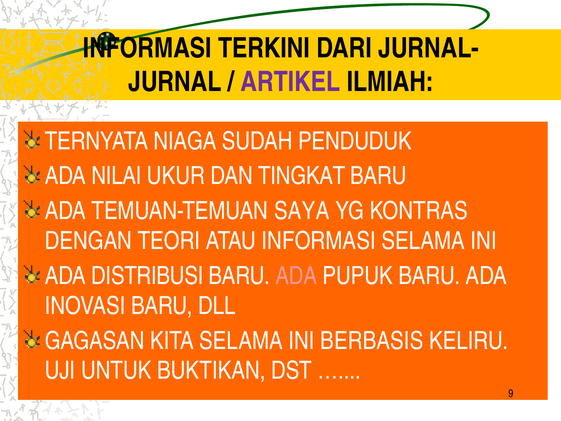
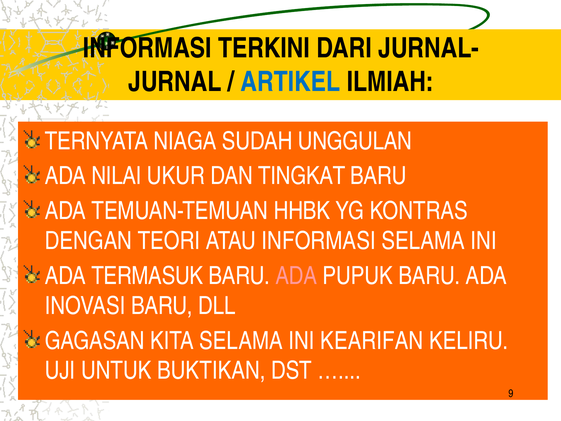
ARTIKEL colour: purple -> blue (290, 82)
PENDUDUK: PENDUDUK -> UNGGULAN (355, 141)
SAYA: SAYA -> HHBK (302, 211)
DISTRIBUSI: DISTRIBUSI -> TERMASUK (147, 276)
BERBASIS: BERBASIS -> KEARIFAN (372, 341)
